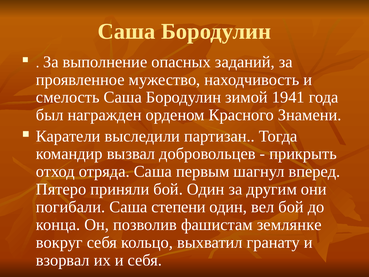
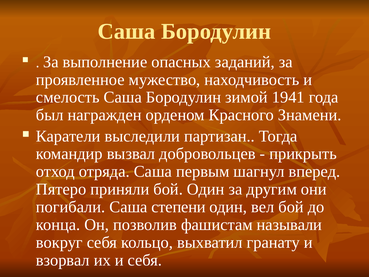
землянке: землянке -> называли (289, 225)
